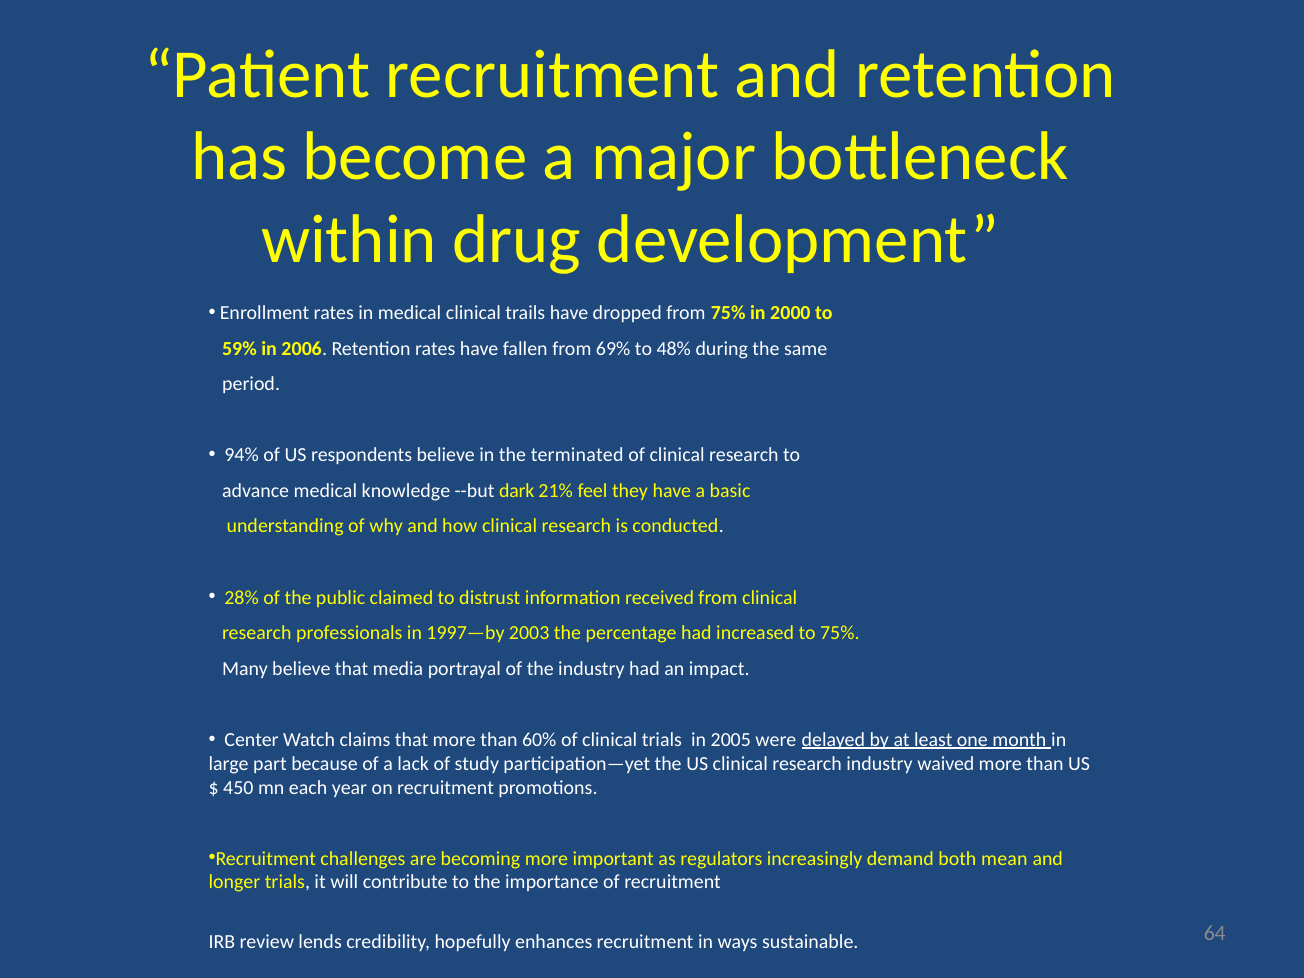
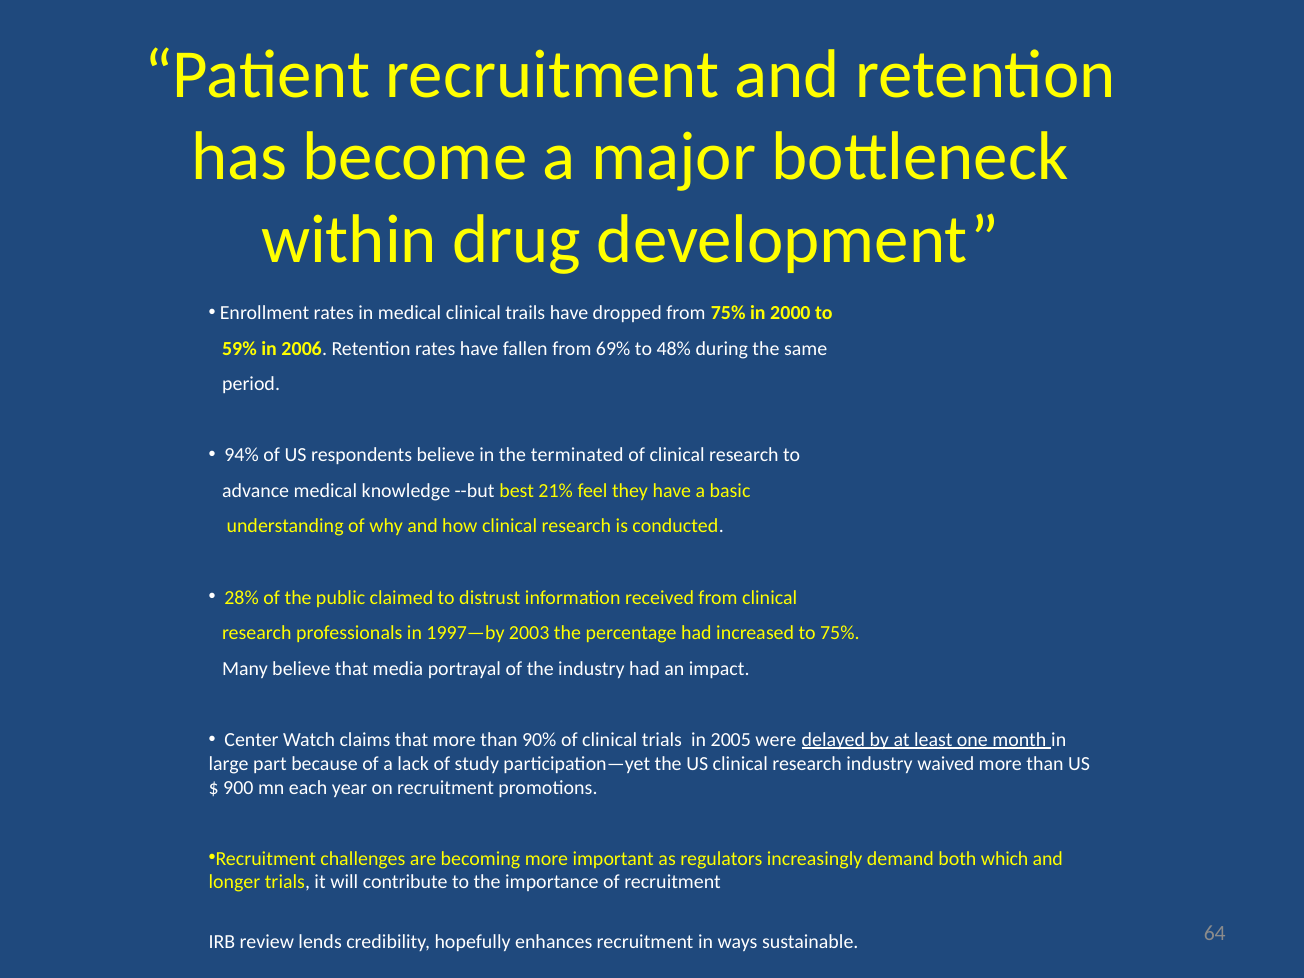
dark: dark -> best (517, 491)
60%: 60% -> 90% (539, 740)
450: 450 -> 900 (238, 787)
mean: mean -> which (1005, 858)
